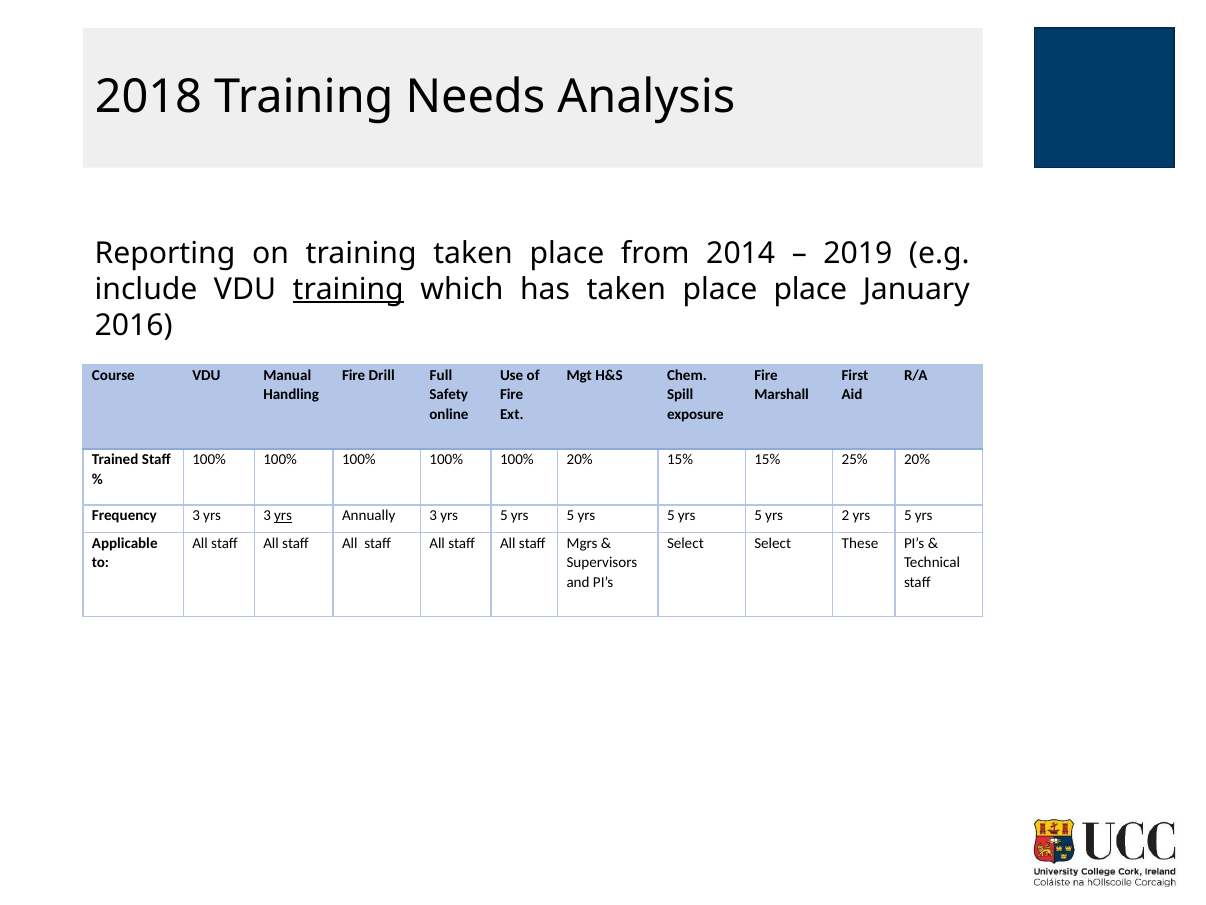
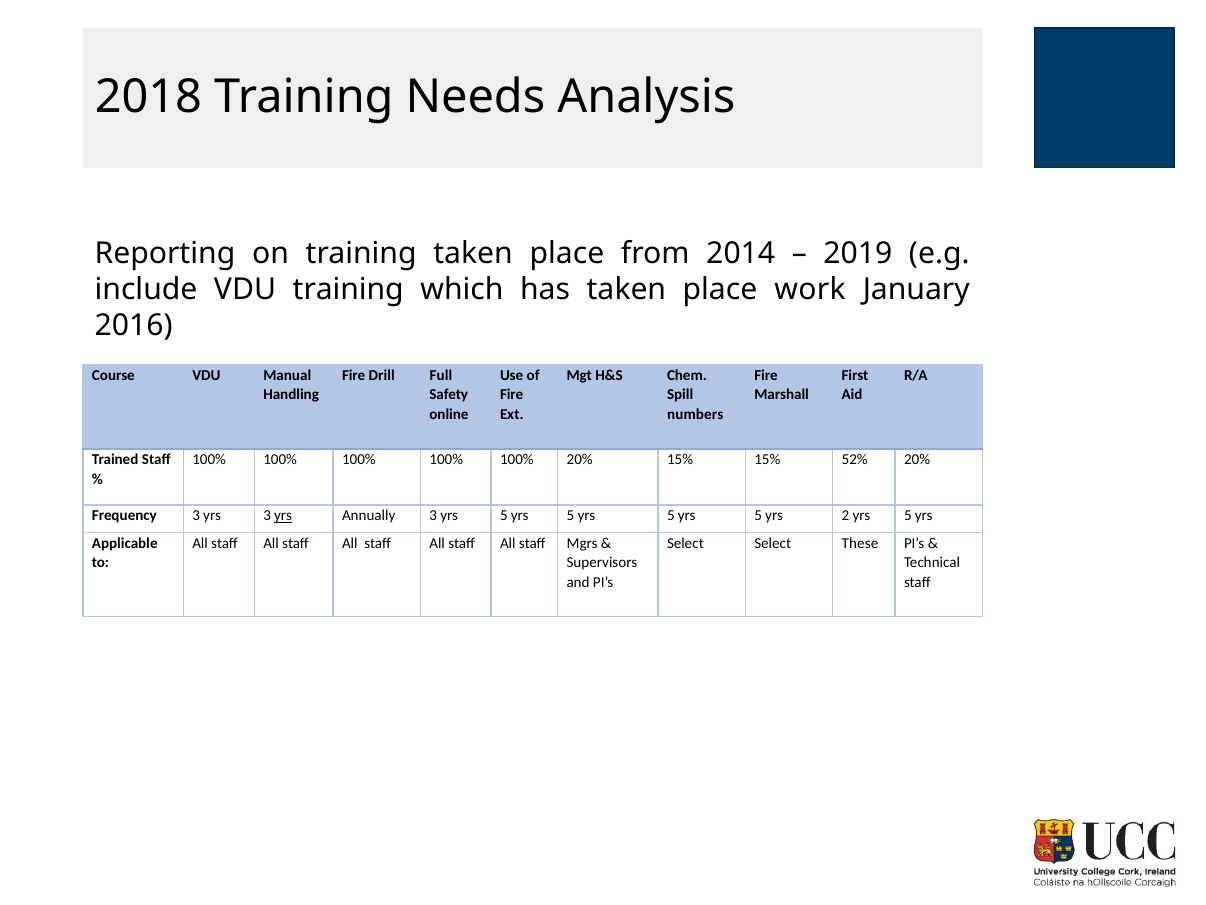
training underline: present -> none (348, 289)
place place: place -> work (810, 289)
exposure: exposure -> numbers (695, 414)
25%: 25% -> 52% (855, 459)
